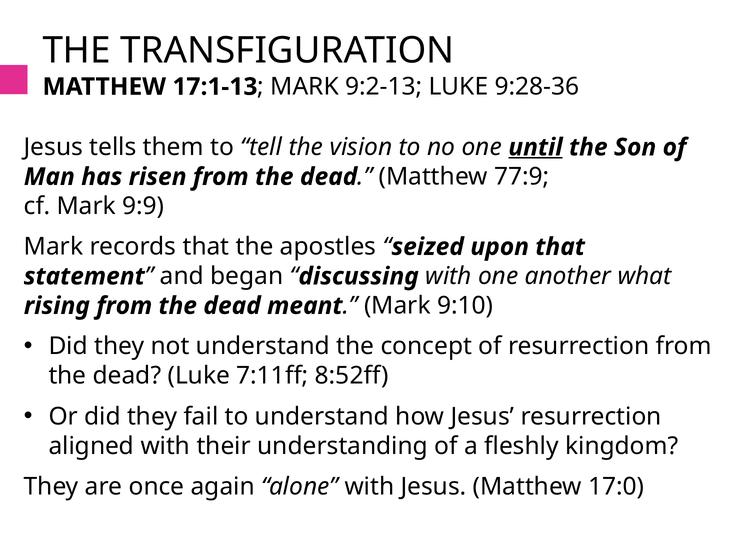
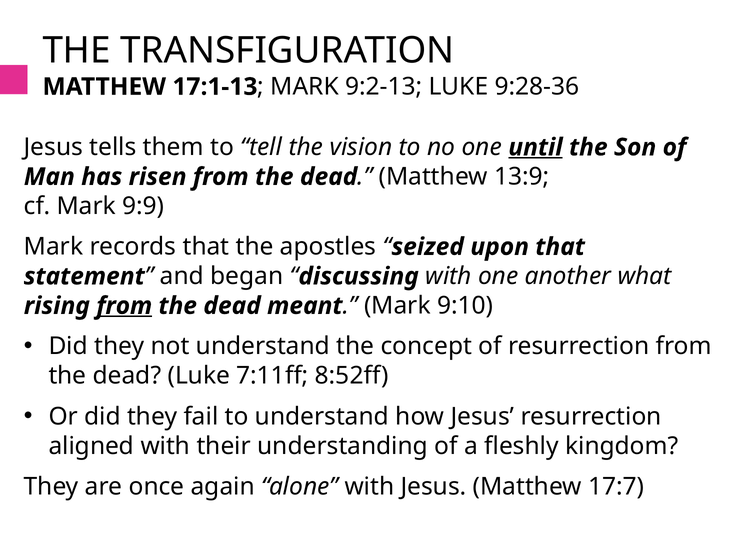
77:9: 77:9 -> 13:9 (522, 177)
from underline: none -> present (124, 306)
17:0: 17:0 -> 17:7 (616, 486)
